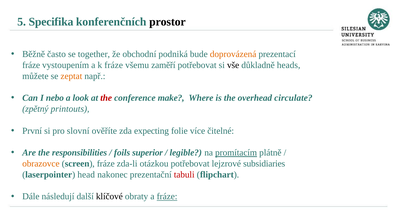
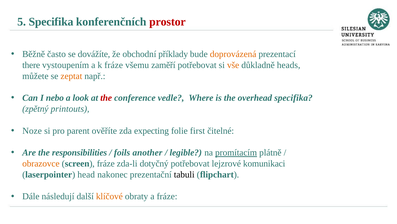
prostor colour: black -> red (167, 22)
together: together -> dovážíte (94, 54)
podniká: podniká -> příklady (173, 54)
fráze: fráze -> there (31, 65)
vše colour: black -> orange (233, 65)
make: make -> vedle (171, 98)
overhead circulate: circulate -> specifika (293, 98)
První: První -> Noze (32, 130)
slovní: slovní -> parent (78, 130)
více: více -> first (197, 130)
superior: superior -> another (147, 152)
otázkou: otázkou -> dotyčný (154, 163)
subsidiaries: subsidiaries -> komunikaci (264, 163)
tabuli colour: red -> black (184, 174)
klíčové colour: black -> orange (109, 196)
fráze underline: present -> none (167, 196)
